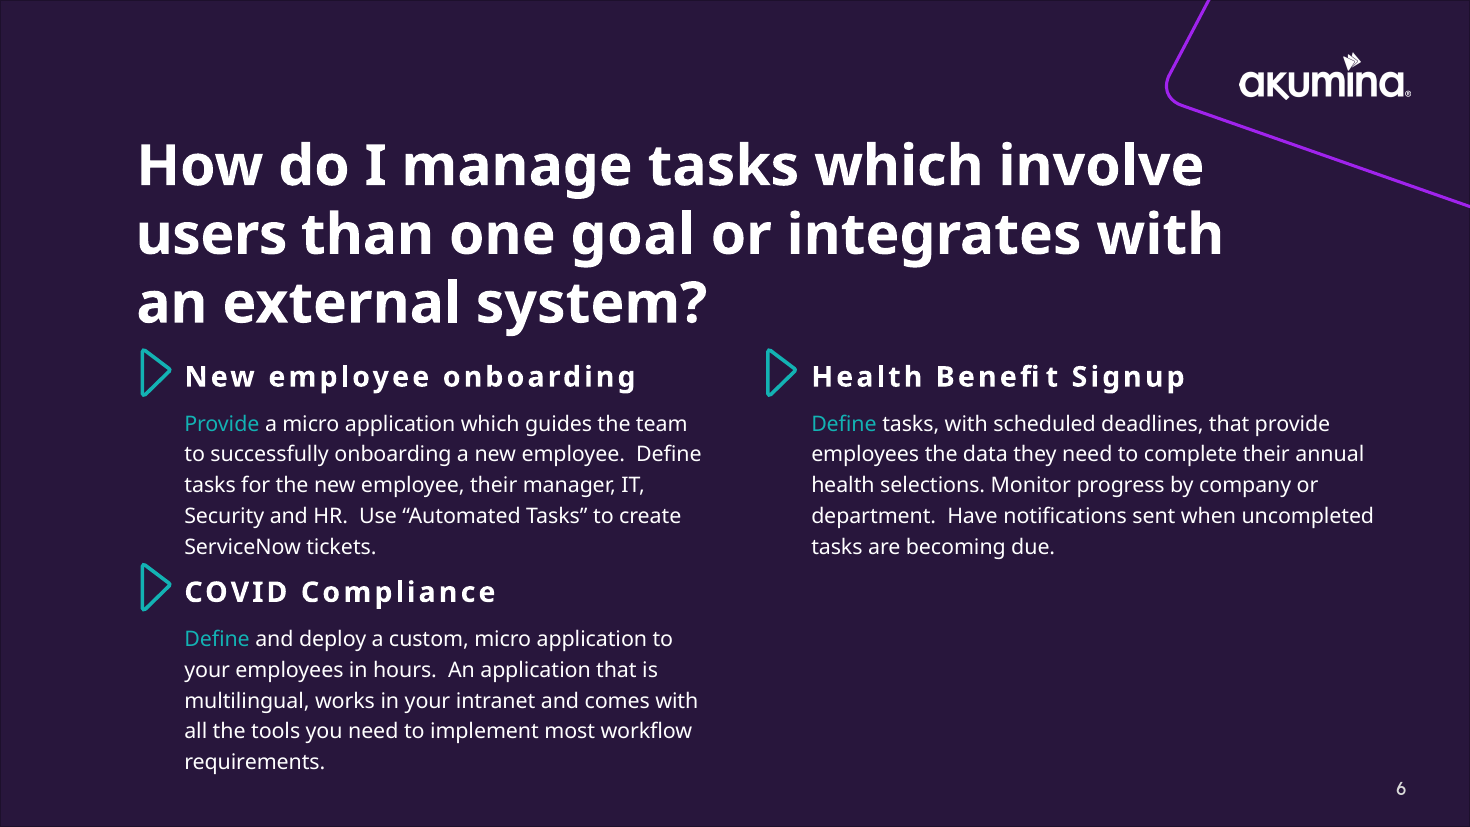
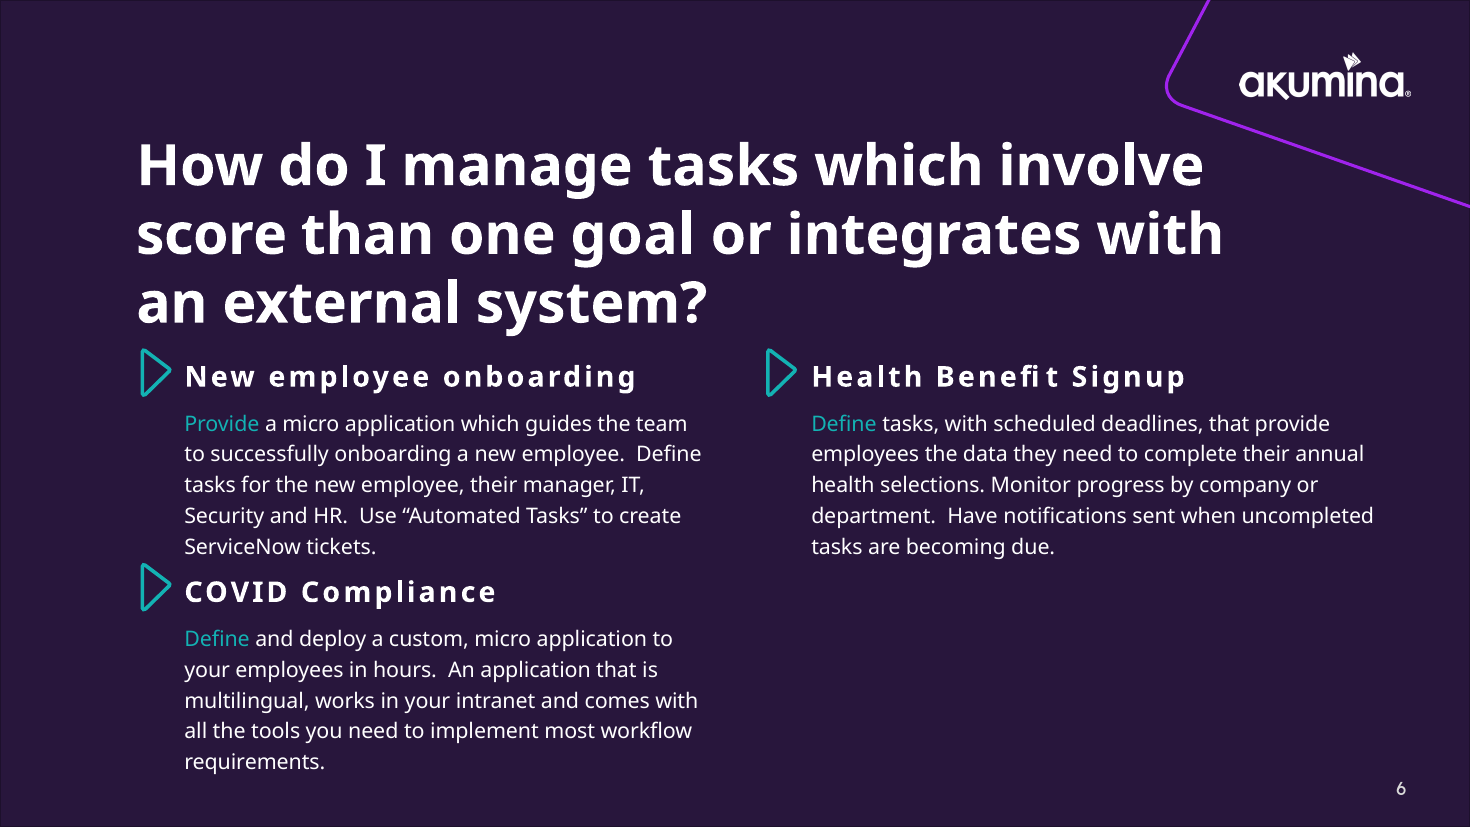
users: users -> score (212, 235)
